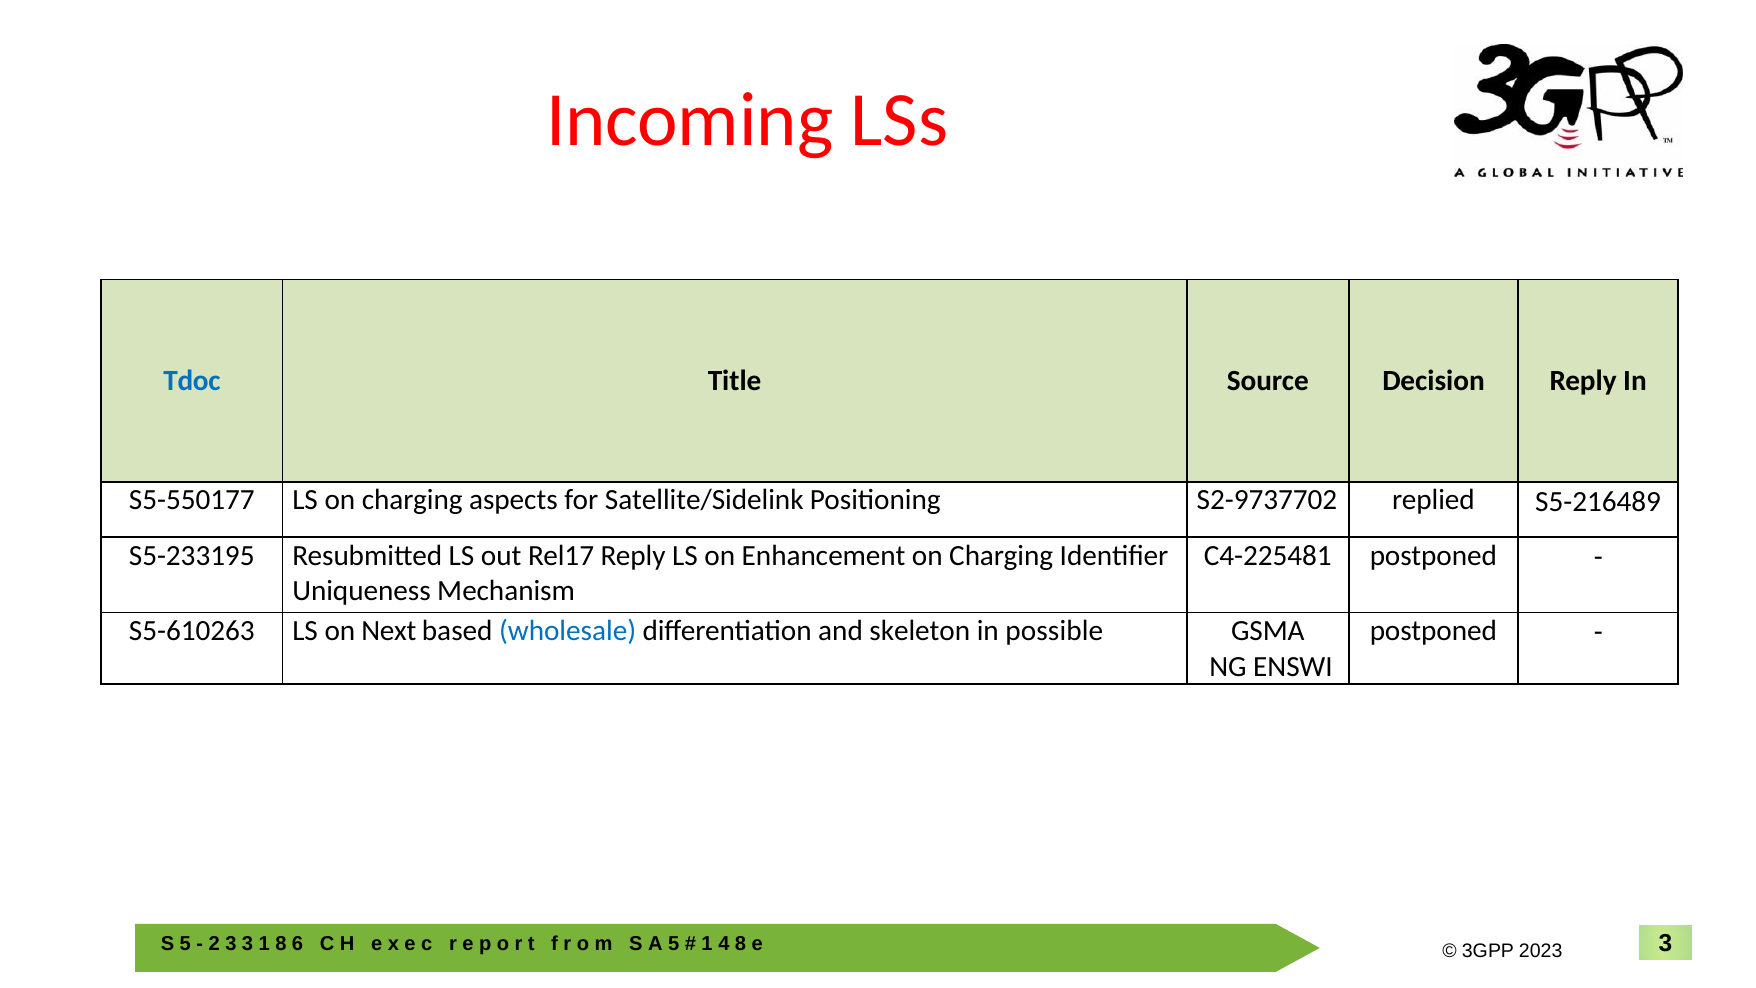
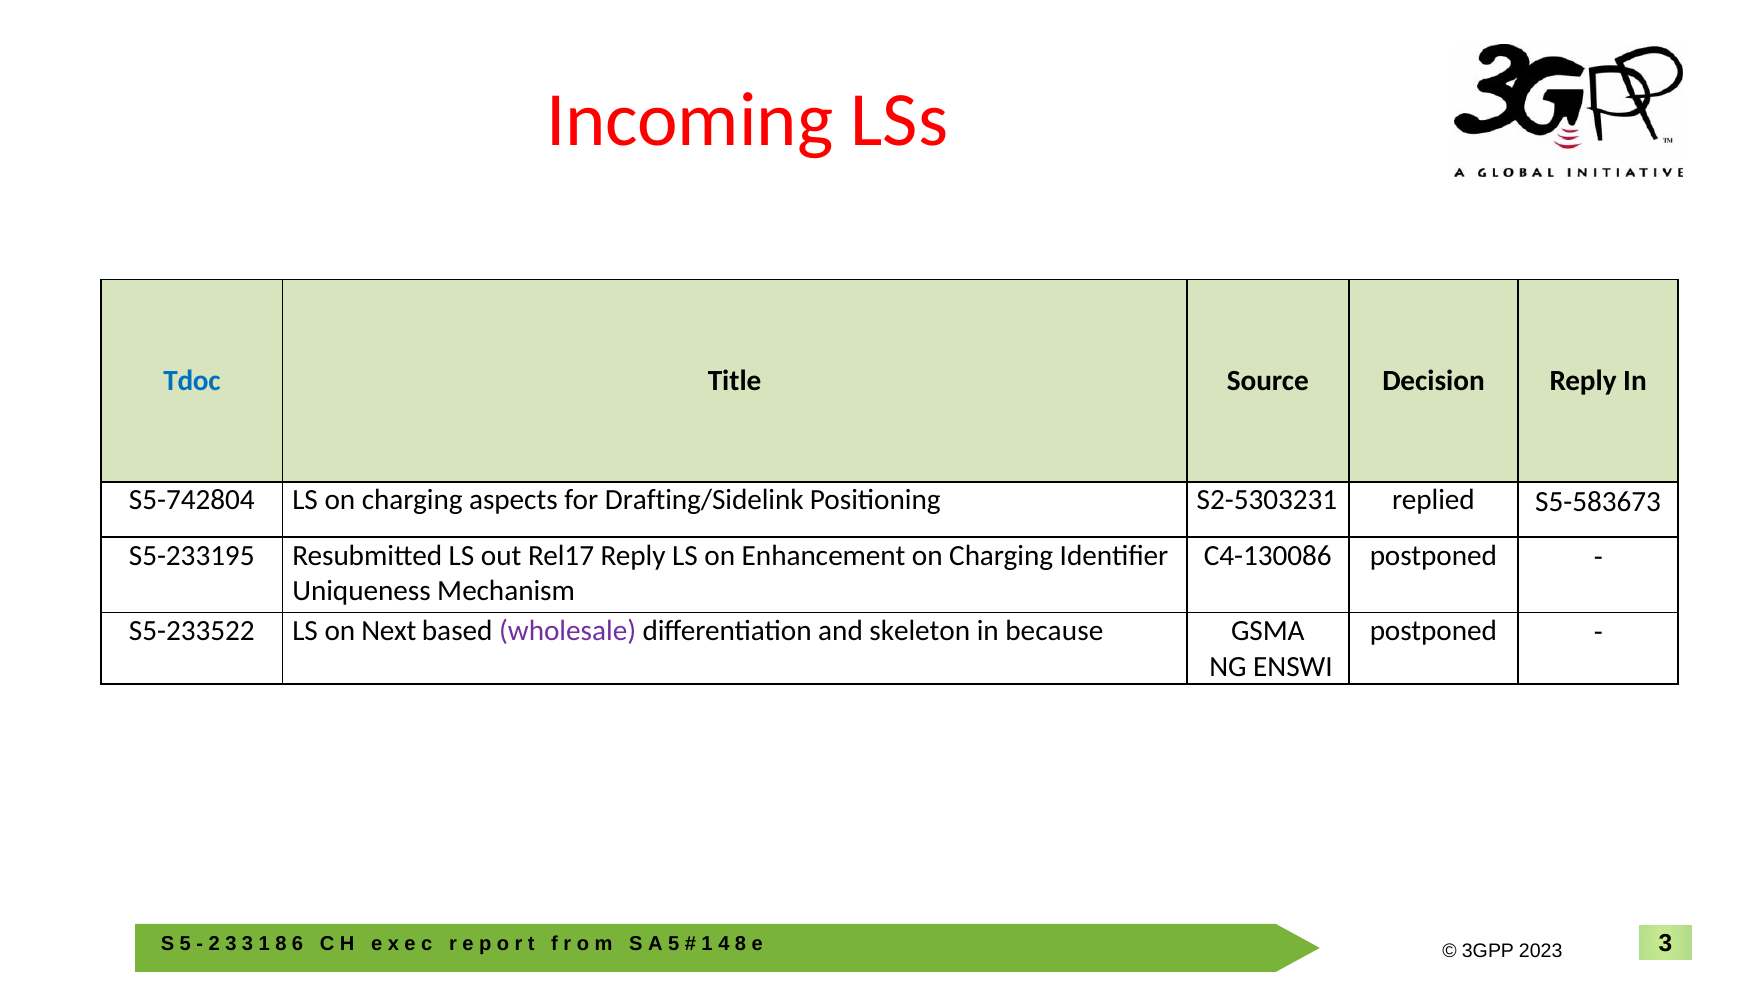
S5-550177: S5-550177 -> S5-742804 (192, 500)
Satellite/Sidelink: Satellite/Sidelink -> Drafting/Sidelink (704, 500)
S2-9737702: S2-9737702 -> S2-5303231 (1267, 500)
S5-216489: S5-216489 -> S5-583673 (1598, 501)
C4-225481: C4-225481 -> C4-130086 (1268, 555)
S5-610263: S5-610263 -> S5-233522 (192, 631)
wholesale colour: blue -> purple (568, 631)
possible: possible -> because (1054, 631)
